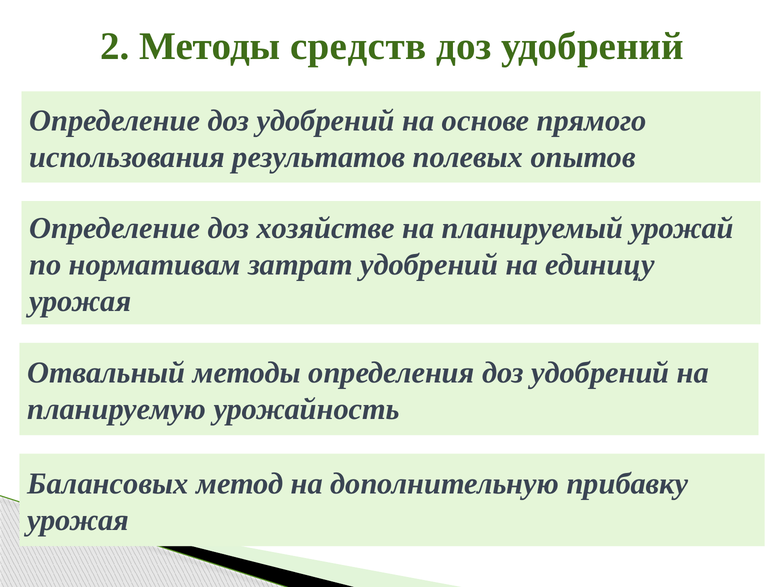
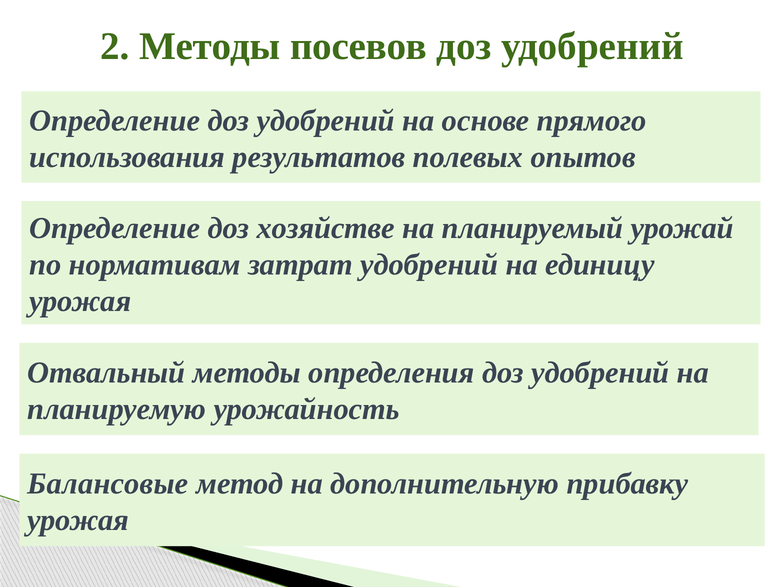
средств: средств -> посевов (359, 46)
Балансовых: Балансовых -> Балансовые (108, 483)
